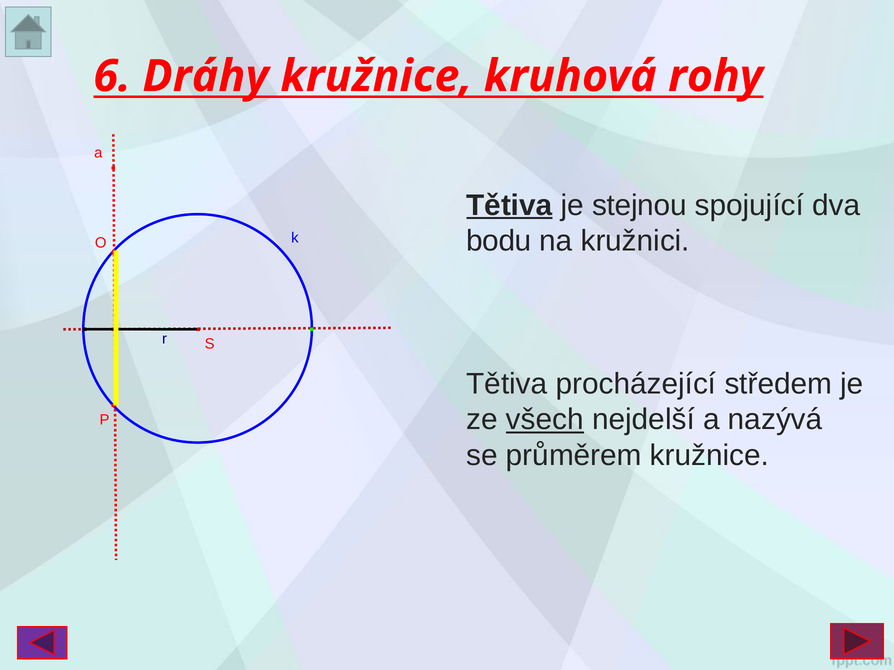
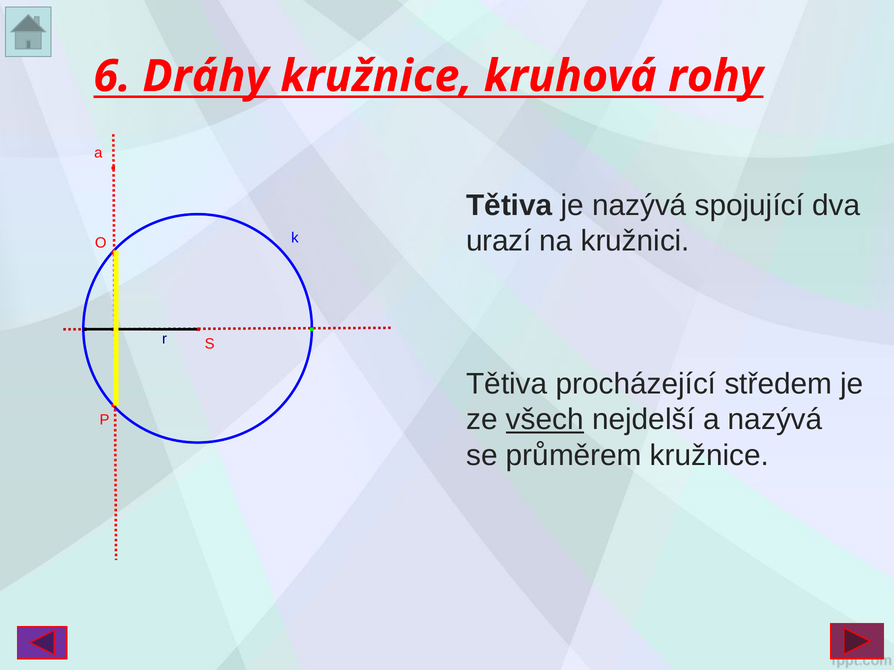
Tětiva underline: present -> none (509, 205)
je stejnou: stejnou -> nazývá (639, 205)
bodu: bodu -> urazí (499, 241)
